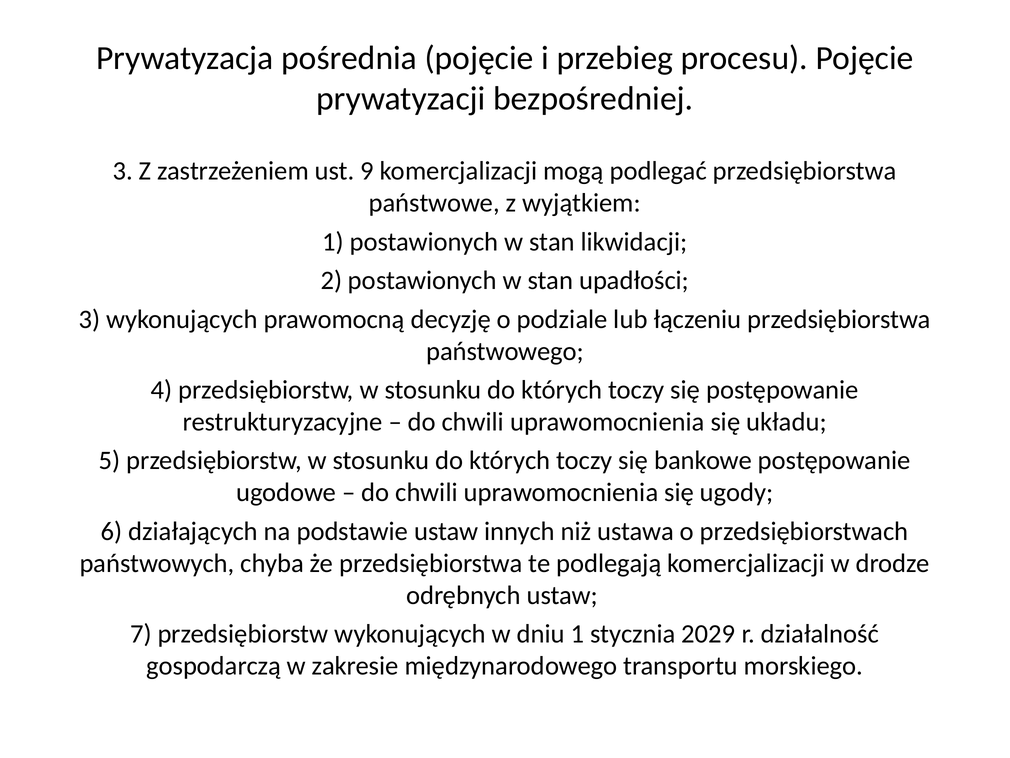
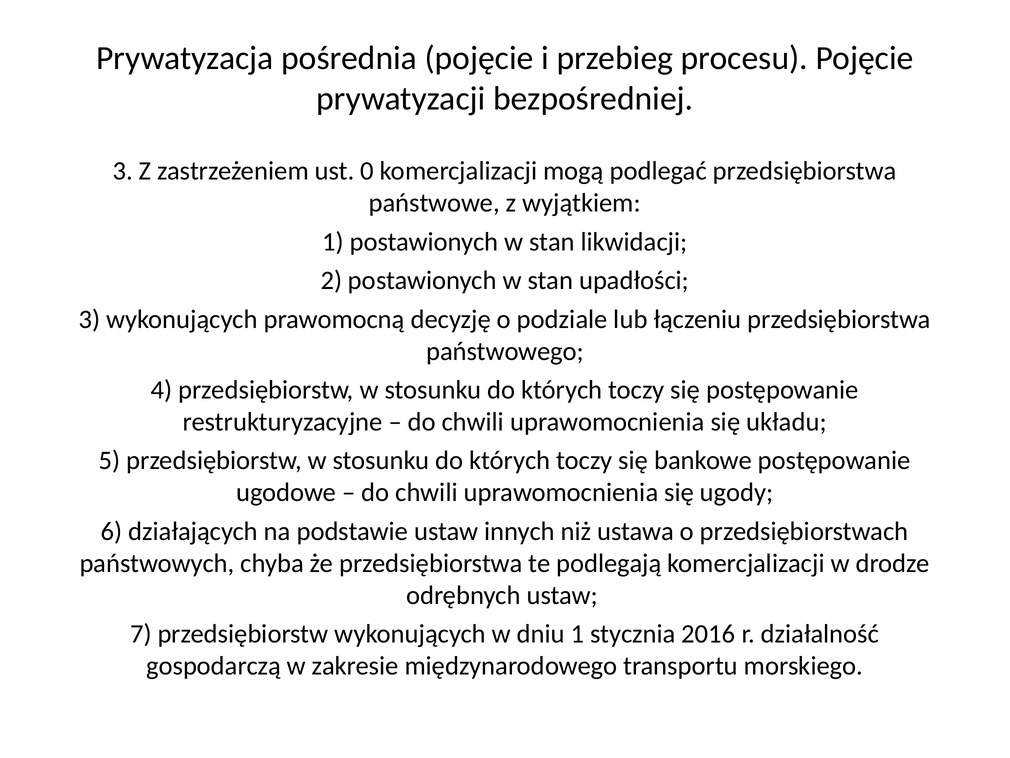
9: 9 -> 0 (367, 171)
2029: 2029 -> 2016 (708, 634)
